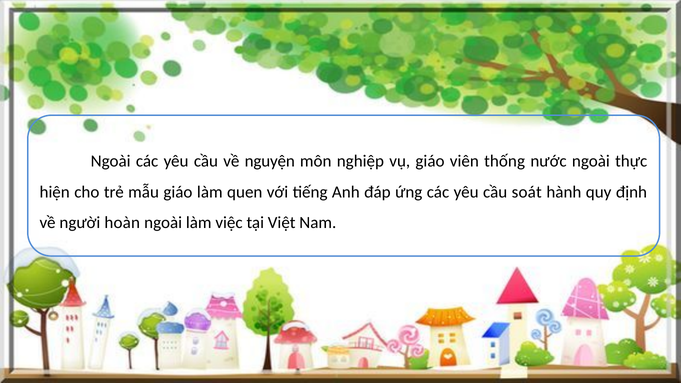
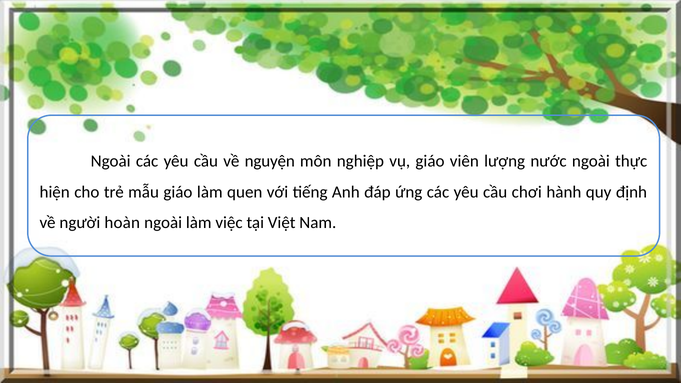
thống: thống -> lượng (505, 161)
soát: soát -> chơi (527, 192)
